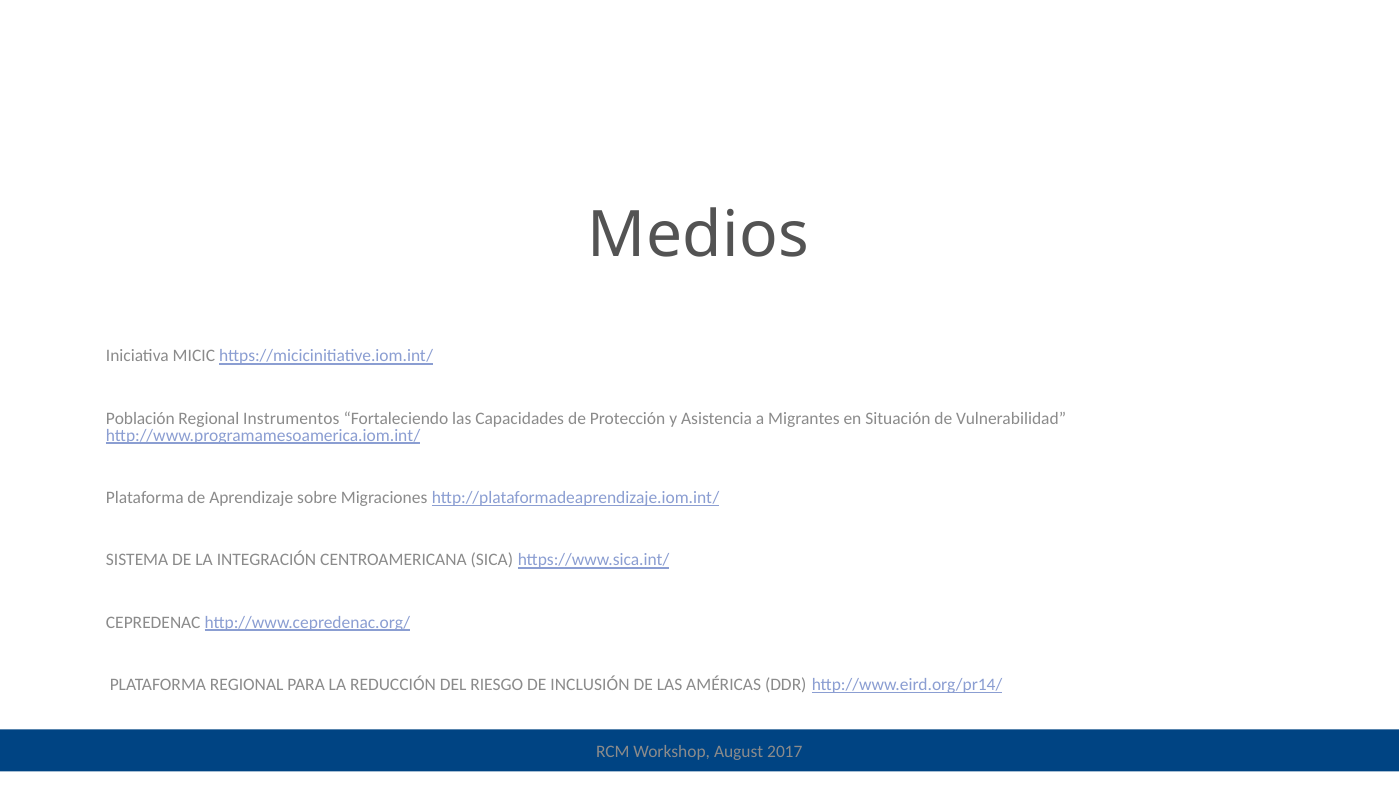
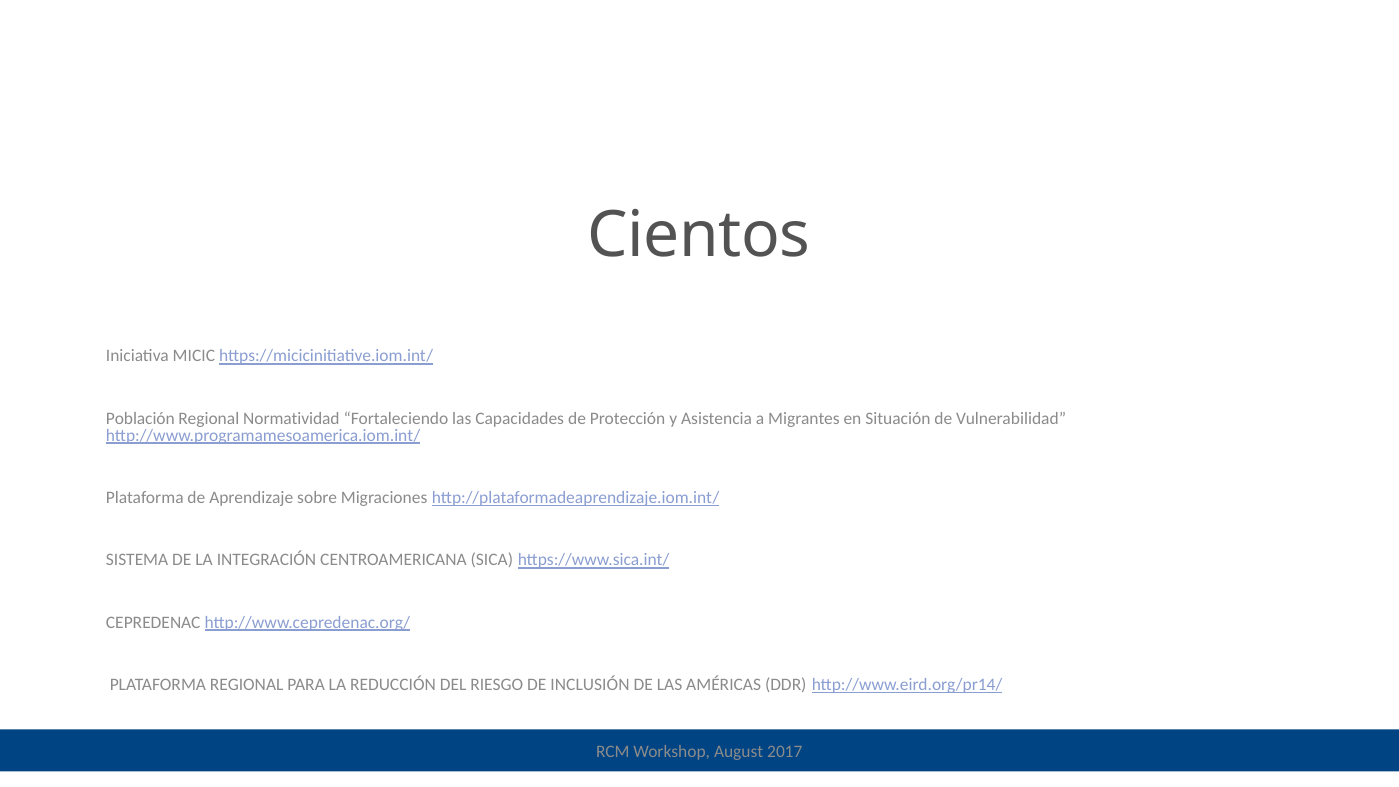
Medios: Medios -> Cientos (699, 236)
Instrumentos: Instrumentos -> Normatividad (291, 418)
